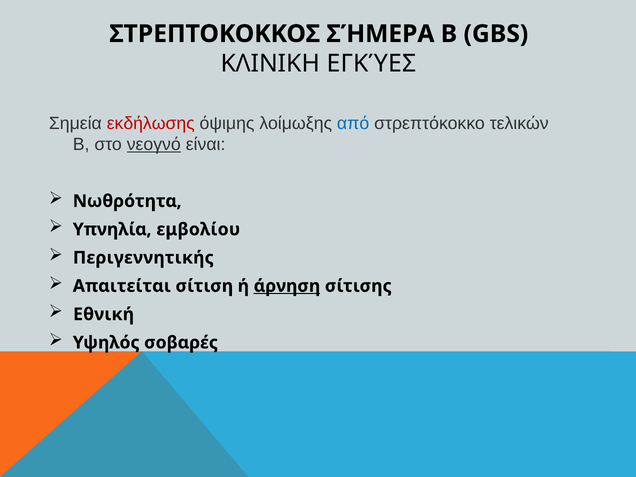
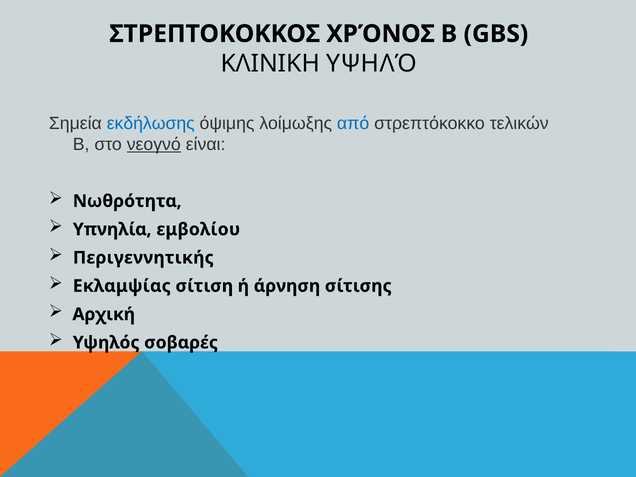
ΣΉΜΕΡΑ: ΣΉΜΕΡΑ -> ΧΡΌΝΟΣ (381, 34)
ΕΓΚΎΕΣ: ΕΓΚΎΕΣ -> ΥΨΗΛΌ (372, 64)
εκδήλωσης colour: red -> blue (151, 123)
Απαιτείται: Απαιτείται -> Εκλαμψίας (122, 286)
άρνηση underline: present -> none (287, 286)
Εθνική: Εθνική -> Αρχική (104, 314)
